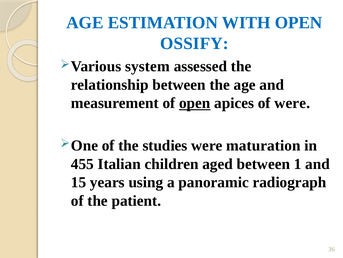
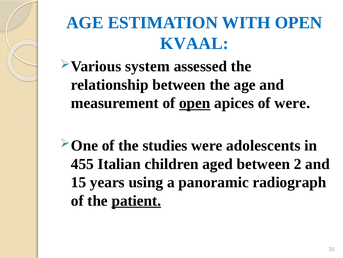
OSSIFY: OSSIFY -> KVAAL (194, 43)
maturation: maturation -> adolescents (263, 145)
1: 1 -> 2 (298, 164)
patient underline: none -> present (136, 200)
